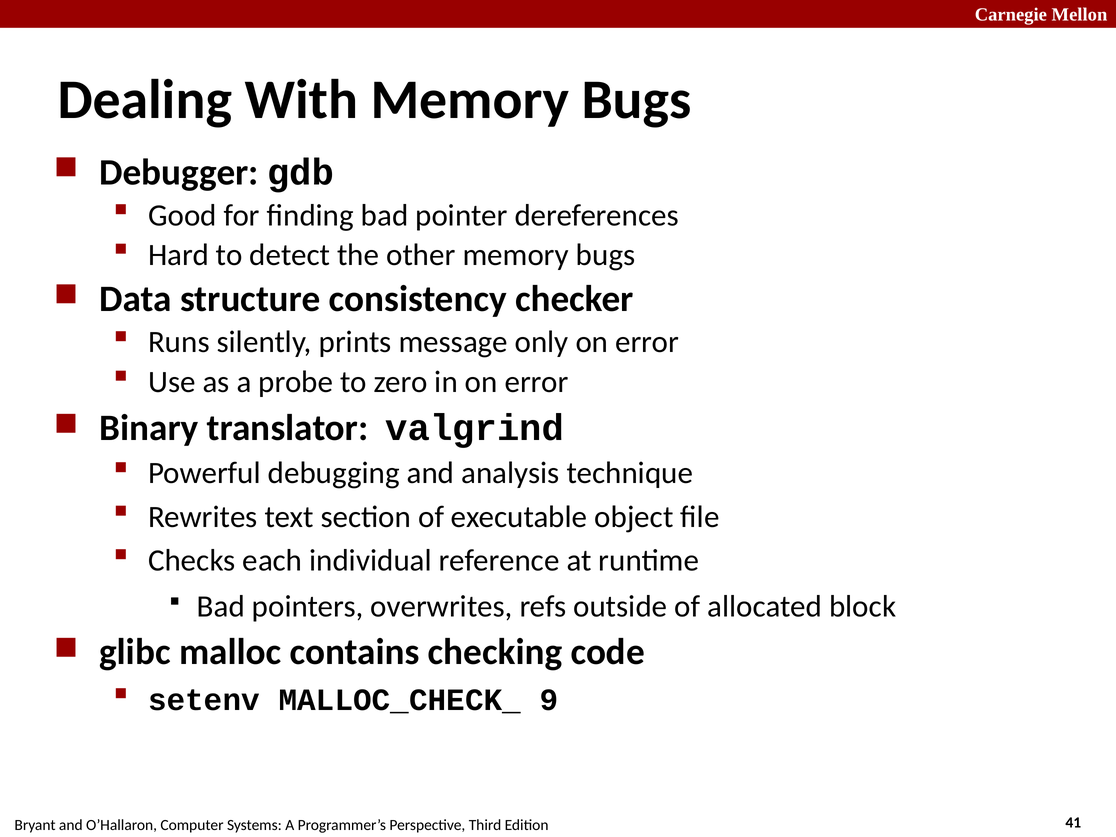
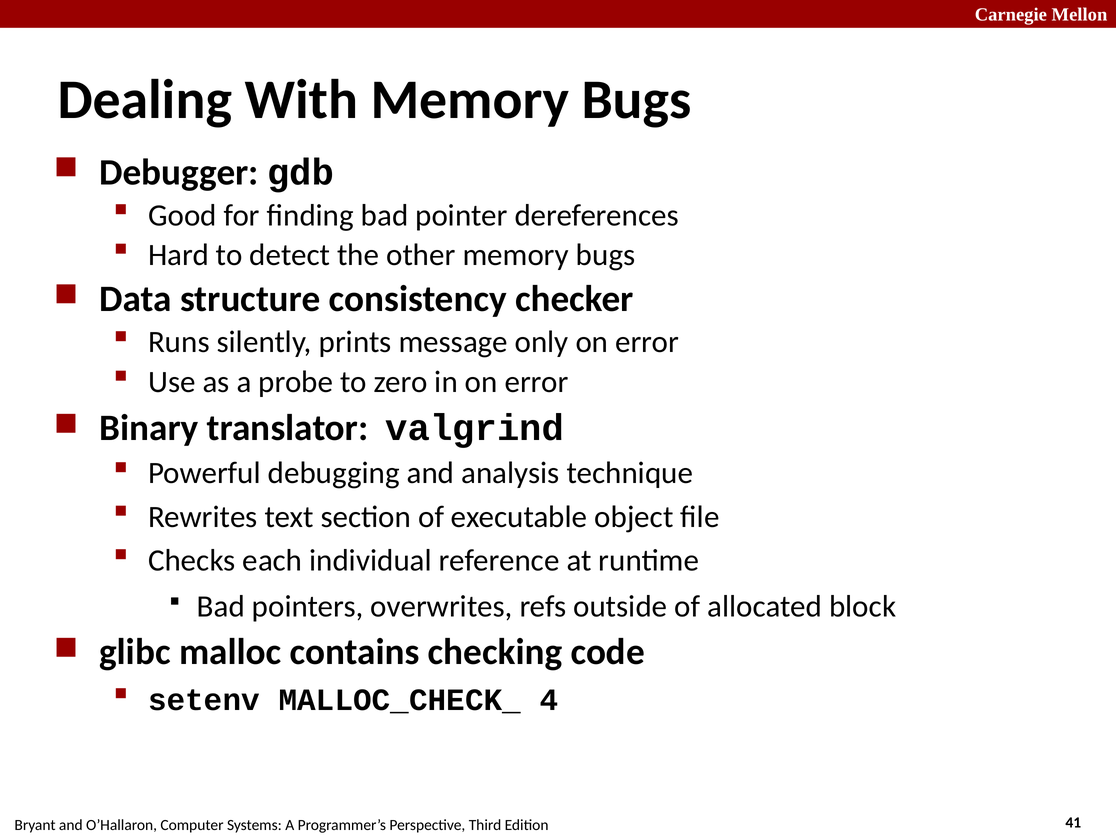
9: 9 -> 4 (549, 700)
